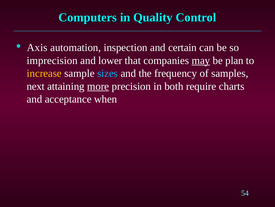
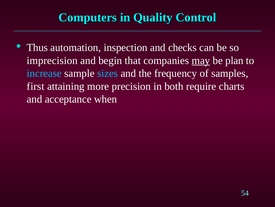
Axis: Axis -> Thus (37, 47)
certain: certain -> checks (182, 47)
lower: lower -> begin (110, 60)
increase colour: yellow -> light blue (44, 73)
next: next -> first (36, 86)
more underline: present -> none (98, 86)
